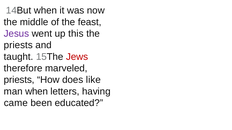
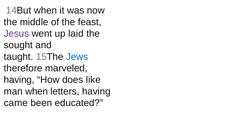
this: this -> laid (76, 34)
priests: priests -> sought (18, 45)
Jews colour: red -> blue (77, 57)
priests: priests -> having (19, 80)
